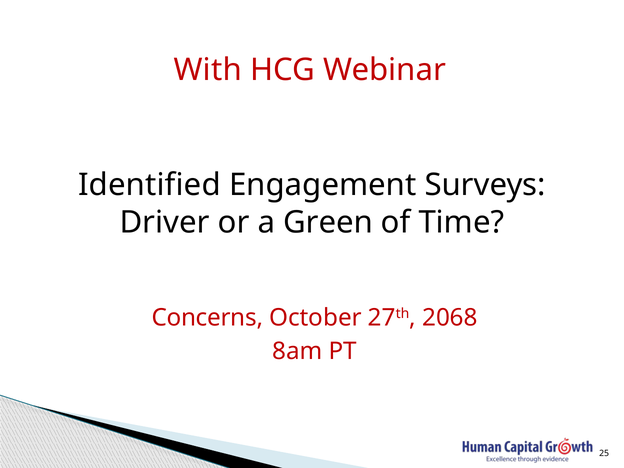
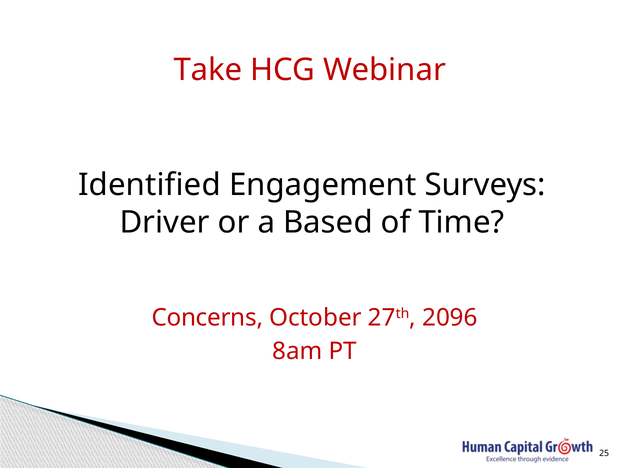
With: With -> Take (208, 70)
Green: Green -> Based (328, 223)
2068: 2068 -> 2096 (450, 318)
